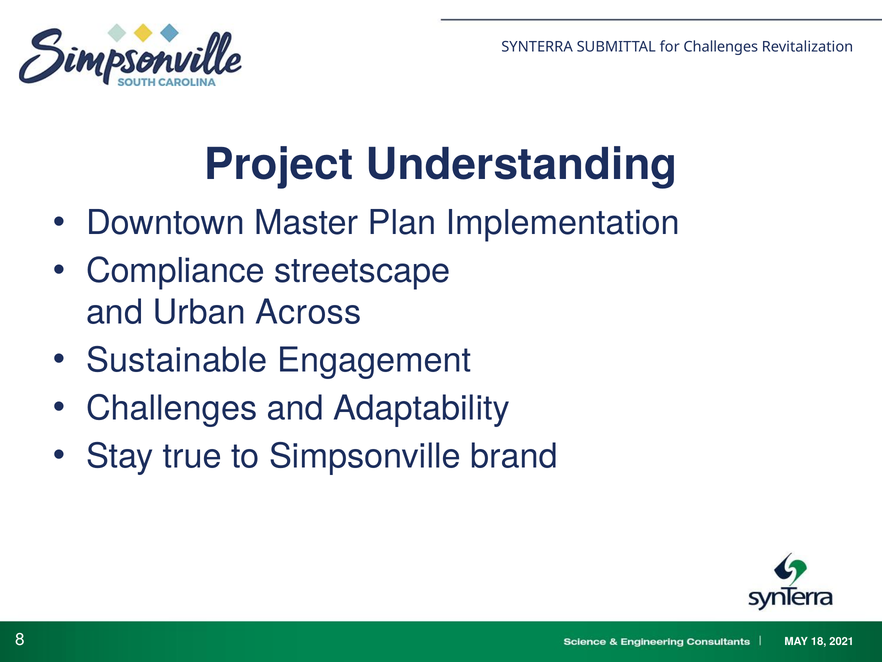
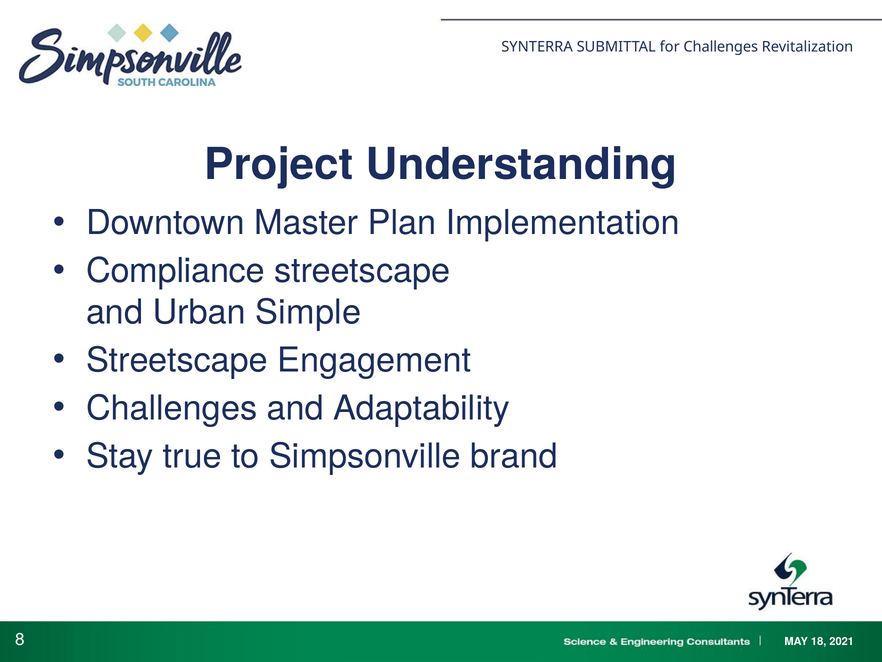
Across: Across -> Simple (308, 312)
Sustainable: Sustainable -> Streetscape (177, 360)
